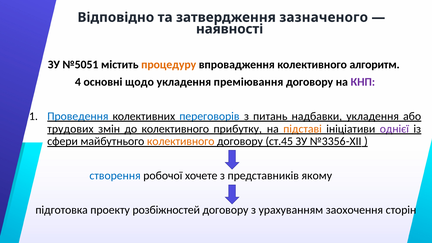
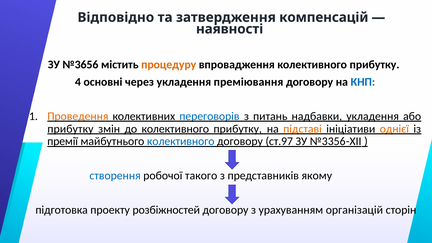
зазначеного: зазначеного -> компенсацій (324, 17)
№5051: №5051 -> №3656 (80, 65)
впровадження колективного алгоритм: алгоритм -> прибутку (375, 65)
щодо: щодо -> через (140, 82)
КНП colour: purple -> blue (363, 82)
Проведення colour: blue -> orange (78, 116)
трудових: трудових -> прибутку (70, 129)
однієї colour: purple -> orange (394, 129)
сфери: сфери -> премії (63, 141)
колективного colour: orange -> blue (181, 141)
ст.45: ст.45 -> ст.97 (279, 141)
хочете: хочете -> такого (201, 176)
заохочення: заохочення -> організацій (354, 210)
